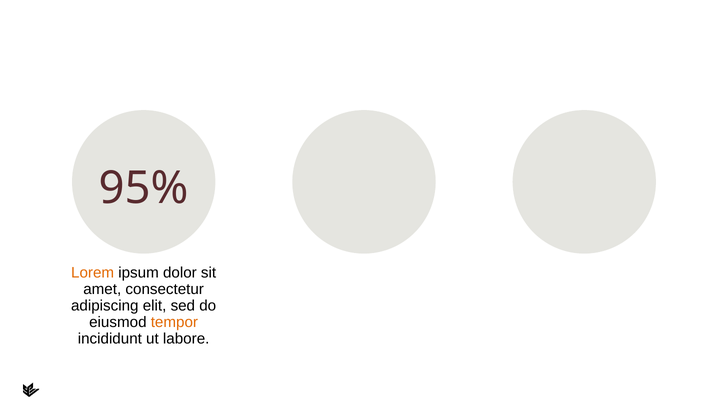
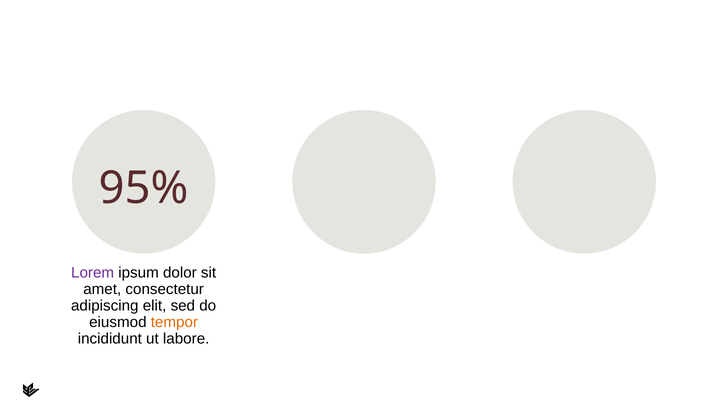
Lorem colour: orange -> purple (93, 272)
